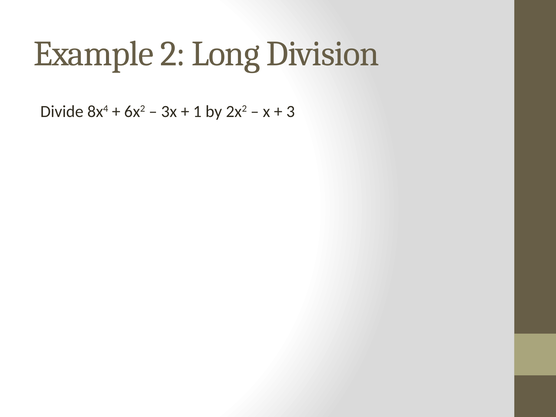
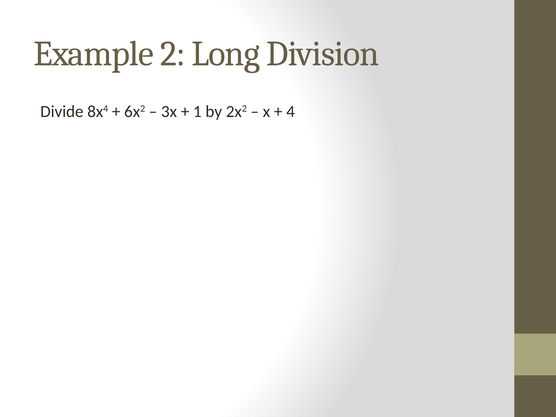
3: 3 -> 4 (291, 111)
